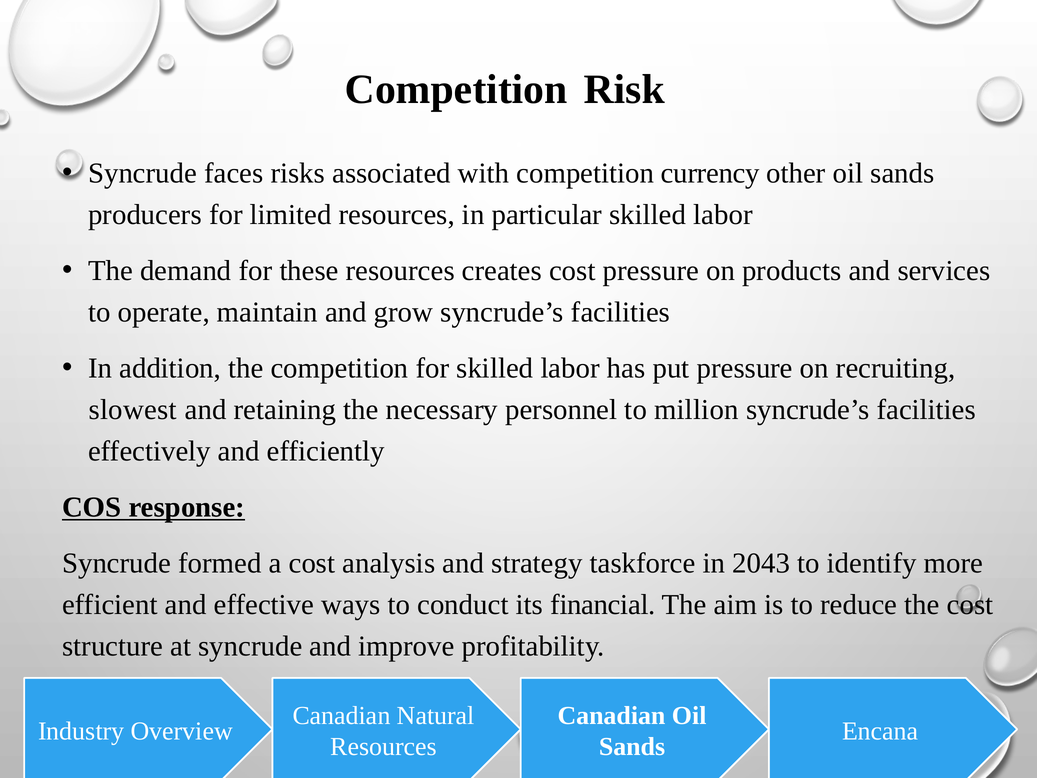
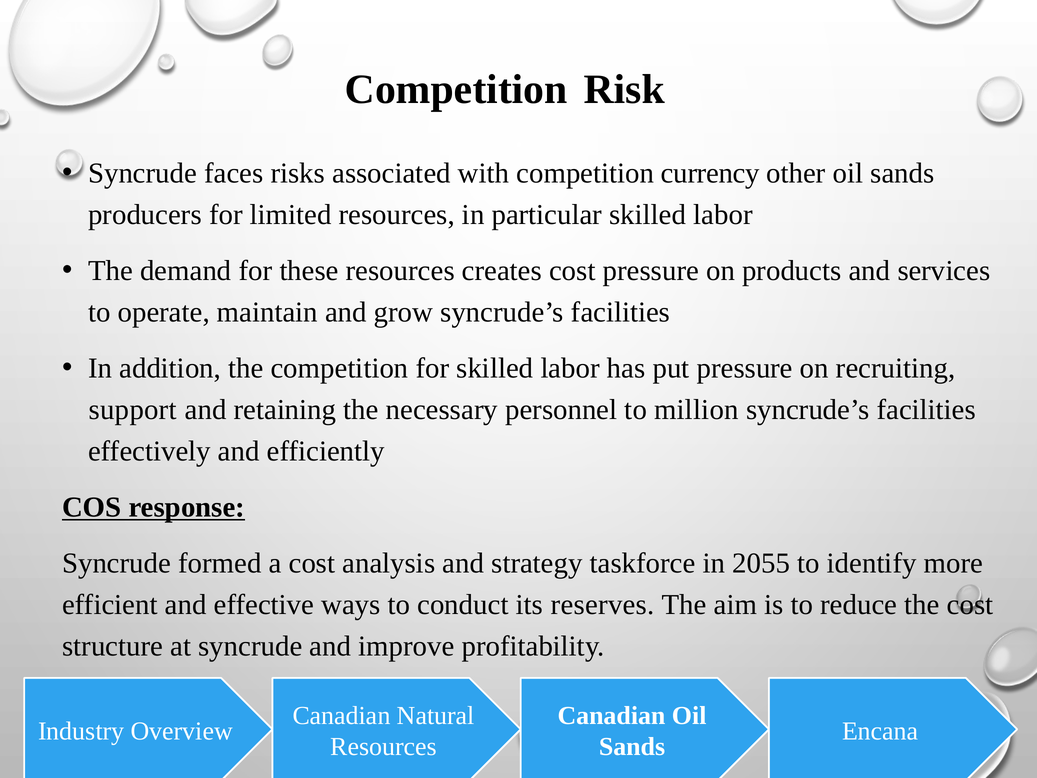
slowest: slowest -> support (133, 410)
2043: 2043 -> 2055 (761, 563)
financial: financial -> reserves (603, 604)
